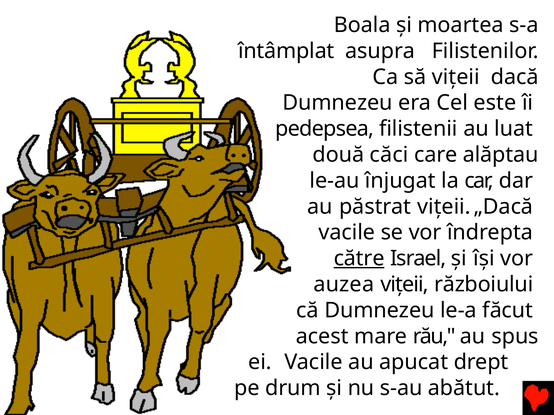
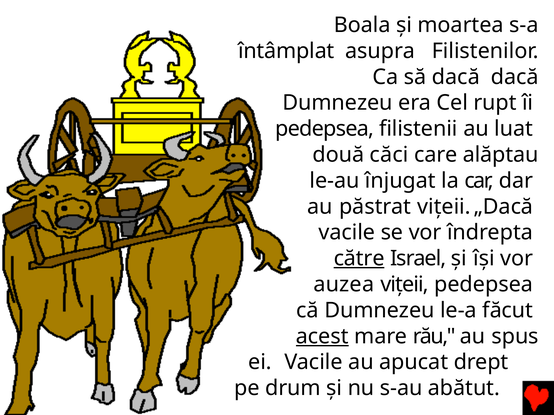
să viţeii: viţeii -> dacă (456, 77)
este: este -> rupt (495, 103)
viţeii războiului: războiului -> pedepsea (484, 284)
acest underline: none -> present (322, 336)
